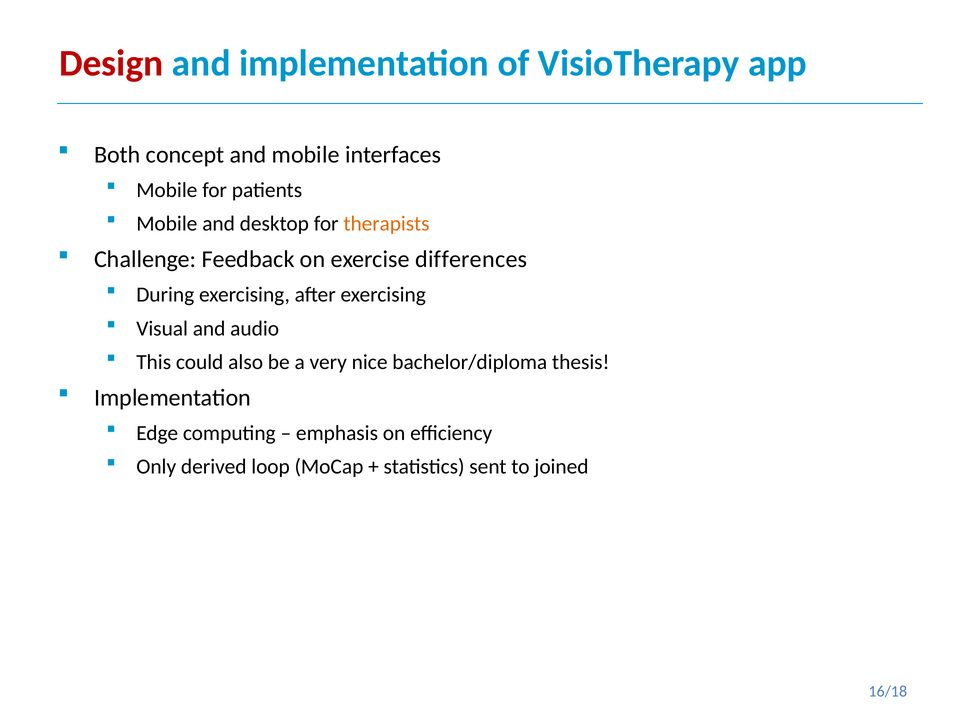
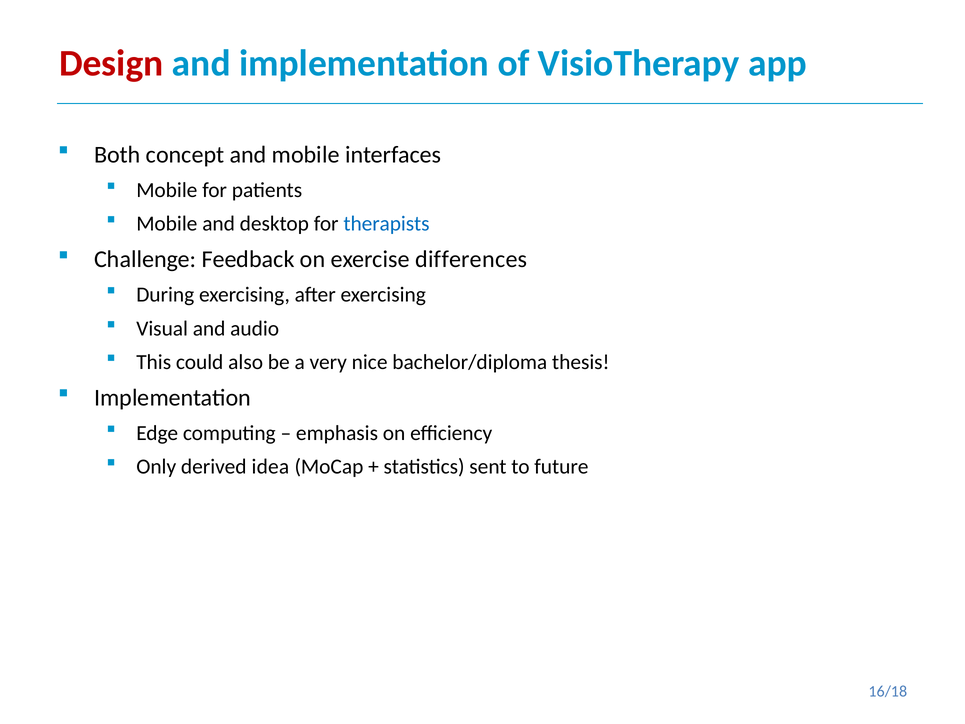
therapists colour: orange -> blue (386, 224)
loop: loop -> idea (270, 467)
joined: joined -> future (561, 467)
